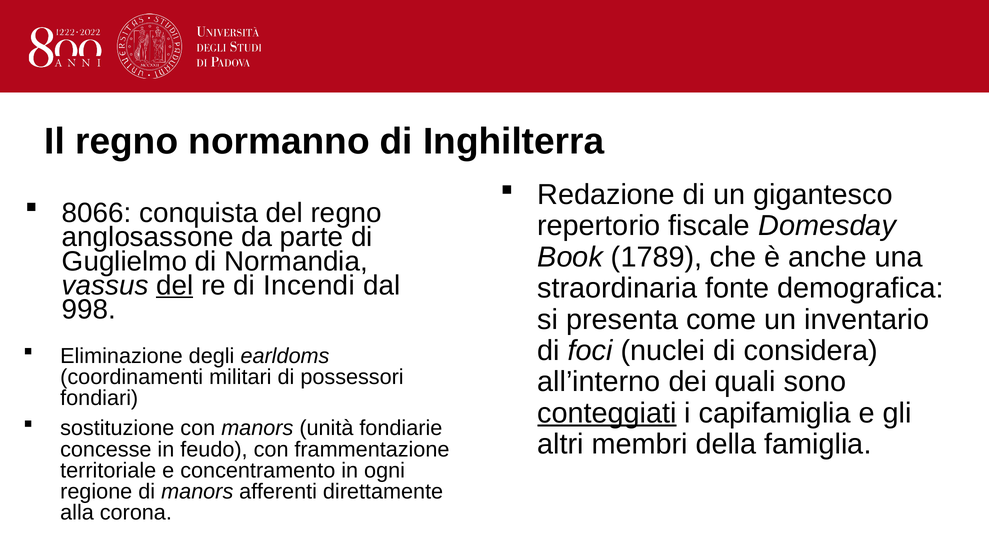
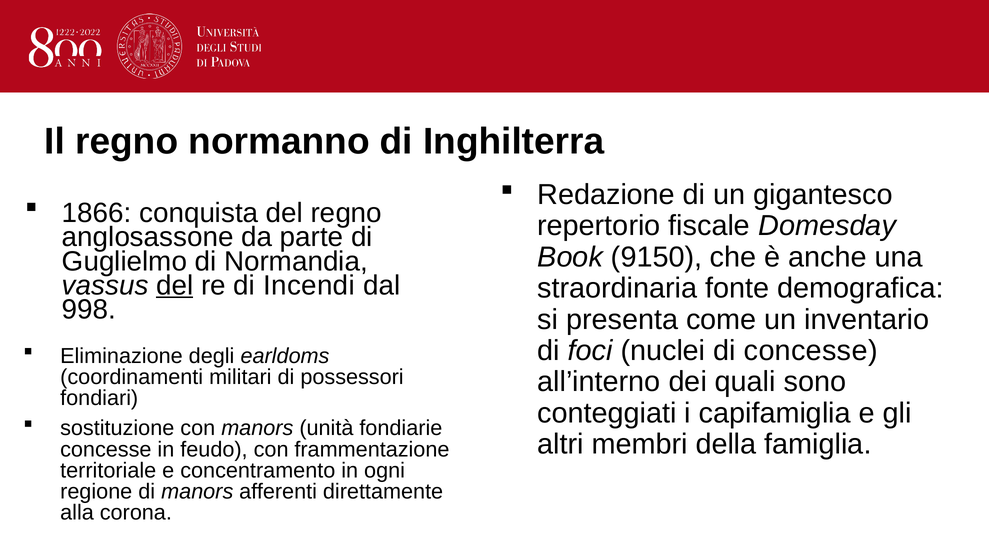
8066: 8066 -> 1866 (97, 213)
1789: 1789 -> 9150 (657, 257)
di considera: considera -> concesse (811, 350)
conteggiati underline: present -> none (607, 413)
